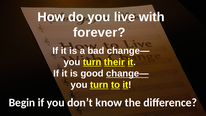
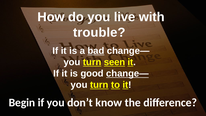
forever: forever -> trouble (99, 32)
bad underline: none -> present (96, 51)
their: their -> seen (114, 62)
